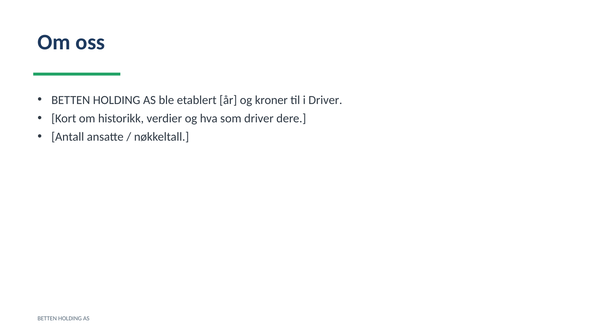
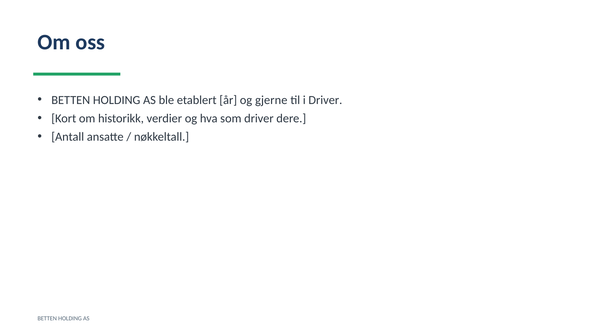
kroner: kroner -> gjerne (271, 100)
